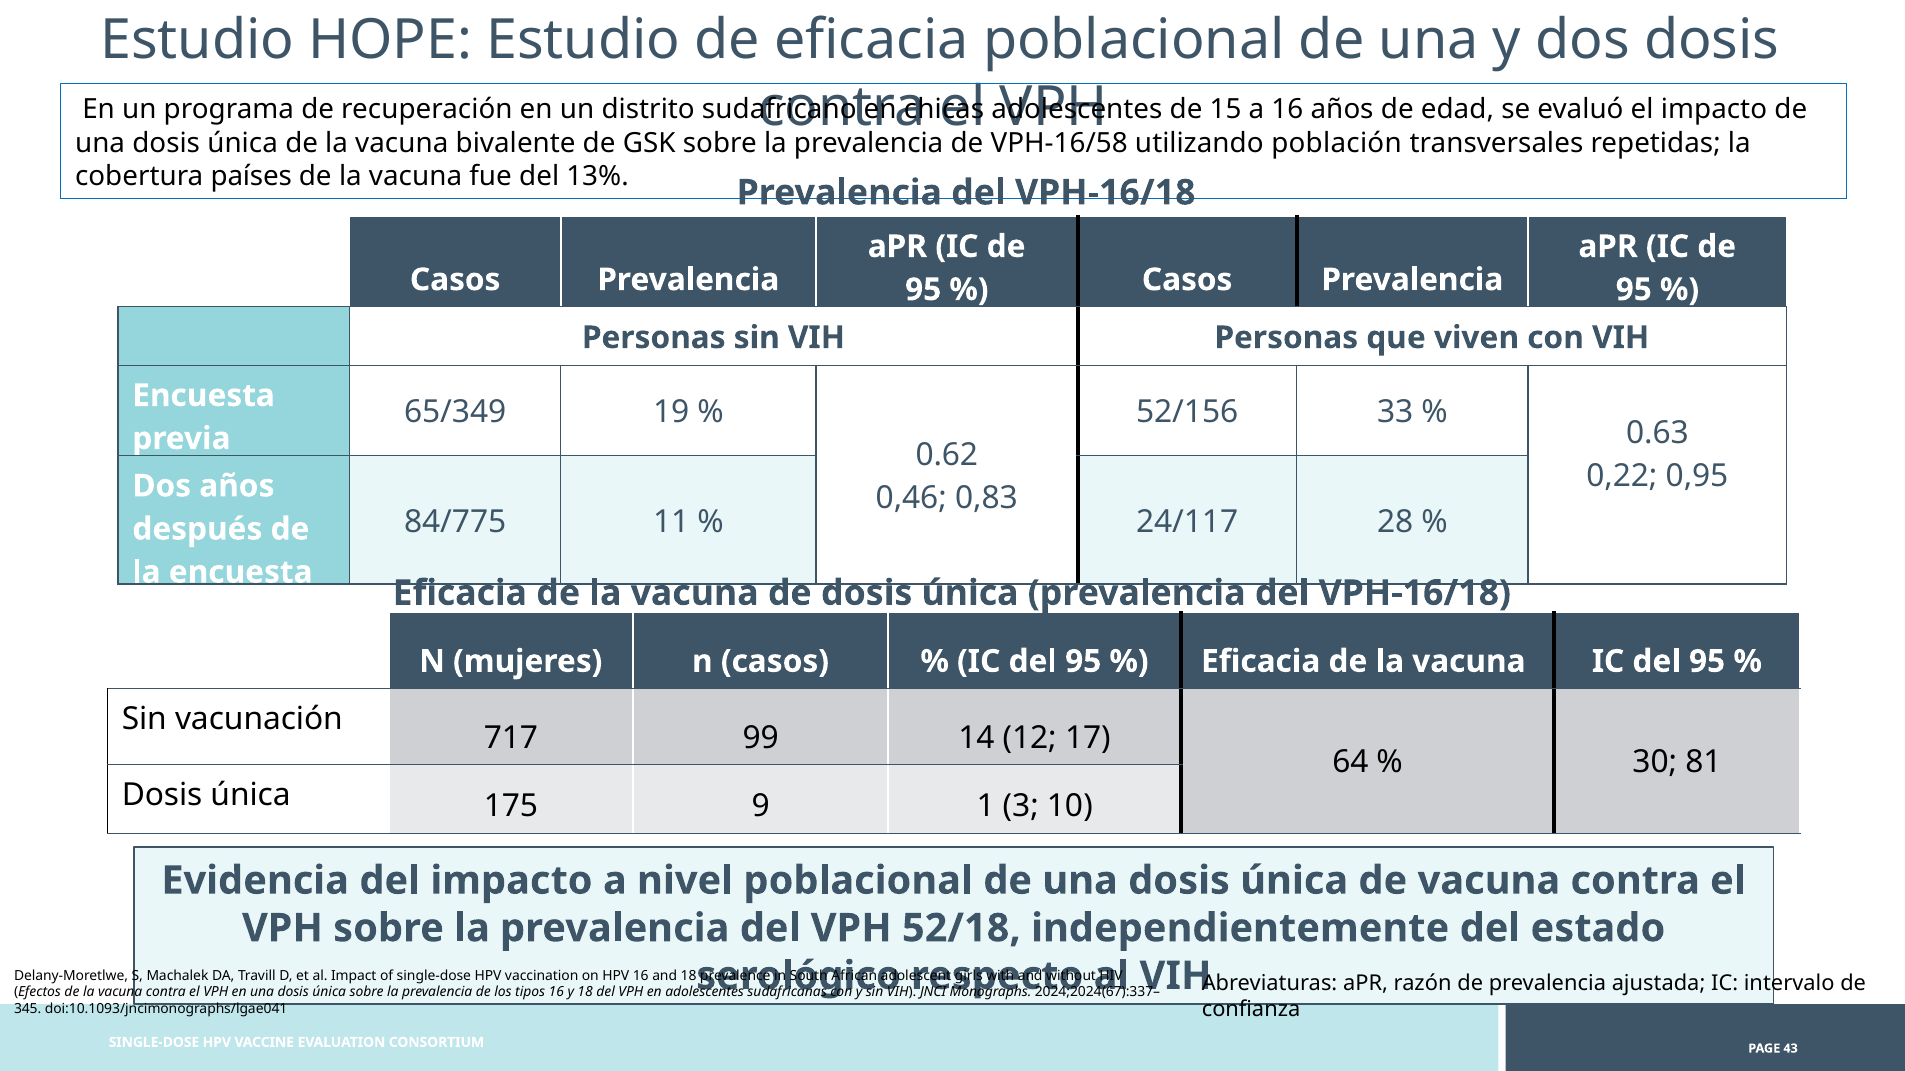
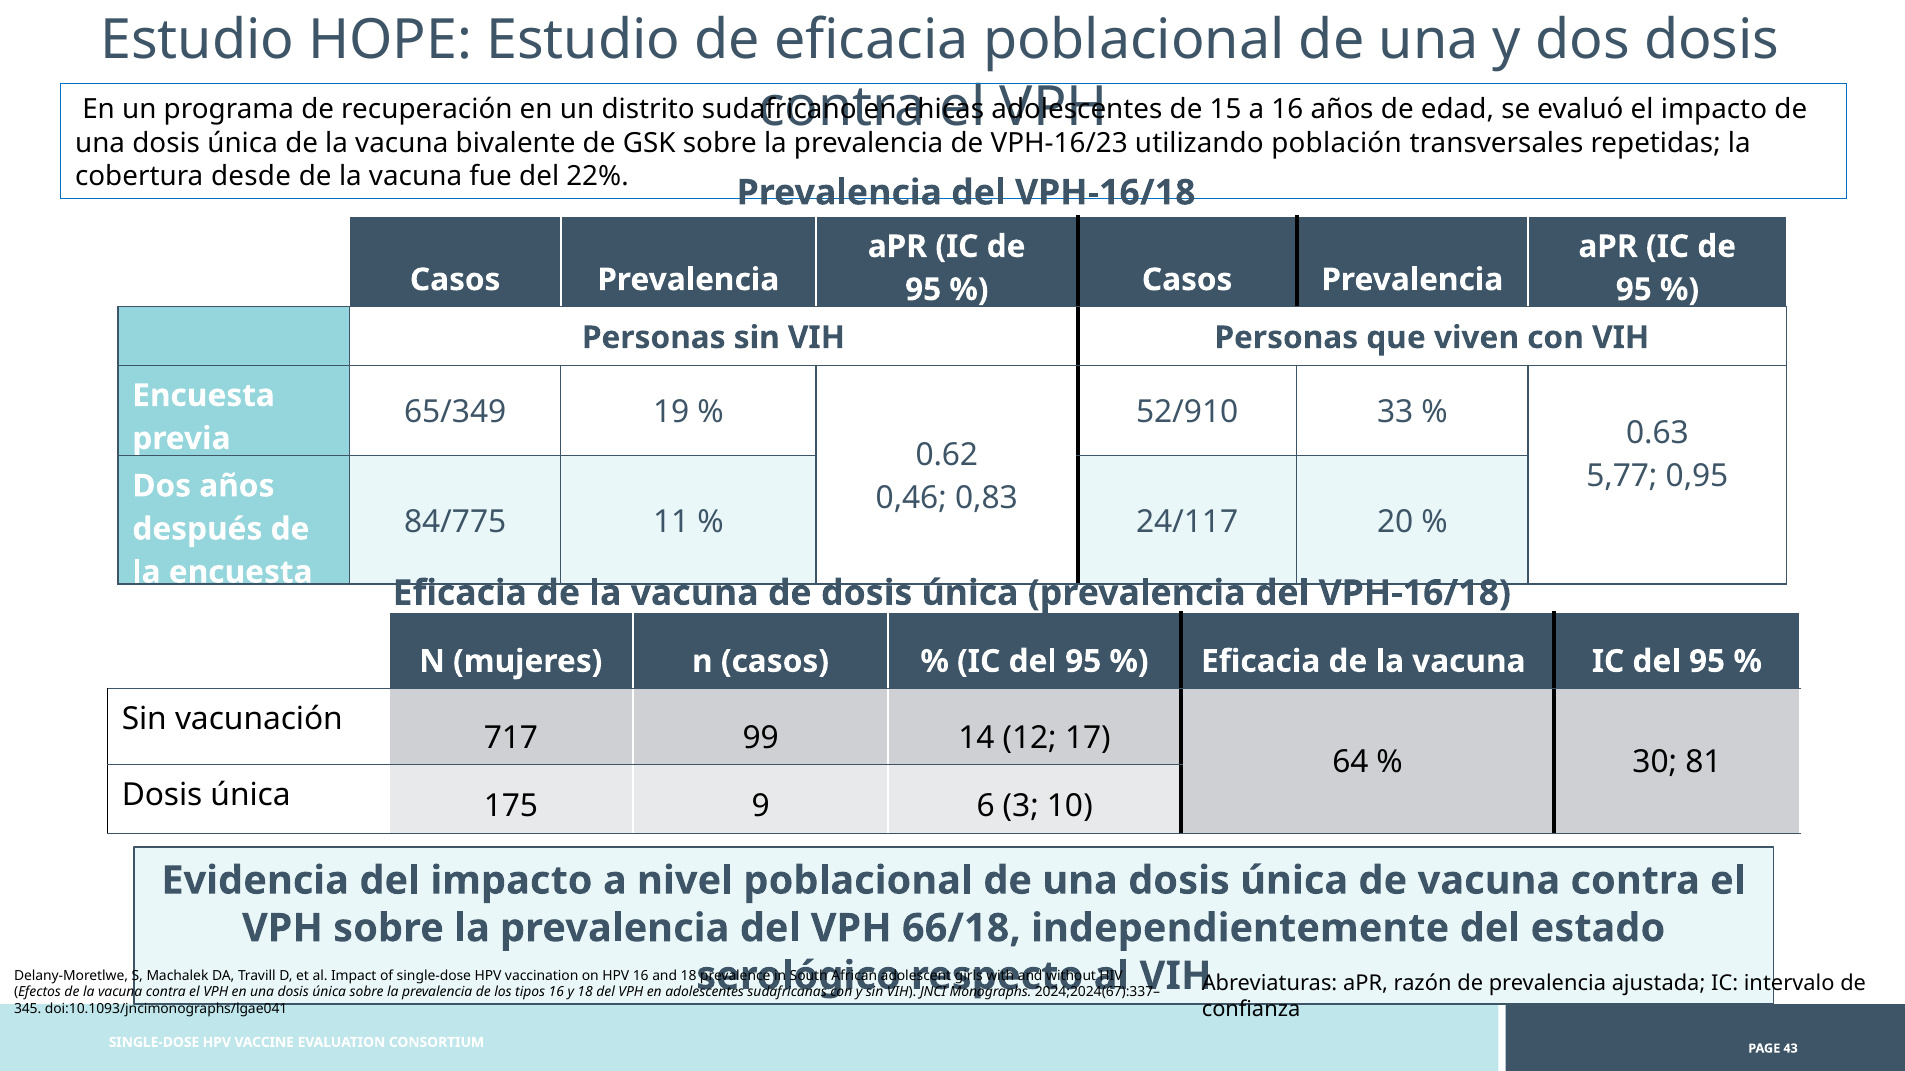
VPH-16/58: VPH-16/58 -> VPH-16/23 (1059, 143)
países: países -> desde (251, 176)
13%: 13% -> 22% (598, 176)
52/156: 52/156 -> 52/910 (1187, 412)
0,22: 0,22 -> 5,77 (1622, 477)
28: 28 -> 20 (1395, 522)
1: 1 -> 6 (986, 807)
52/18: 52/18 -> 66/18 (961, 929)
